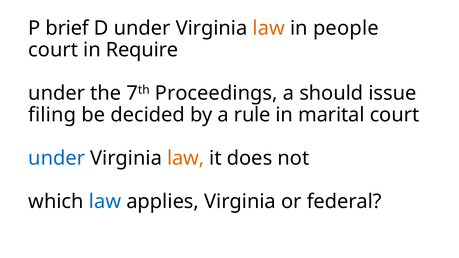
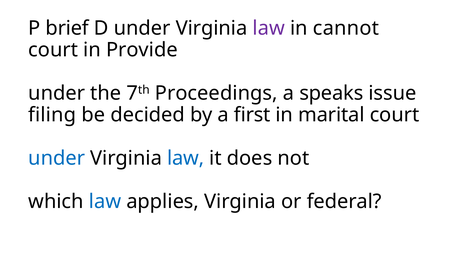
law colour: orange -> purple (269, 28)
people: people -> cannot (346, 28)
Require: Require -> Provide (142, 50)
should: should -> speaks (331, 93)
rule: rule -> first (252, 115)
law colour: orange -> blue (186, 158)
